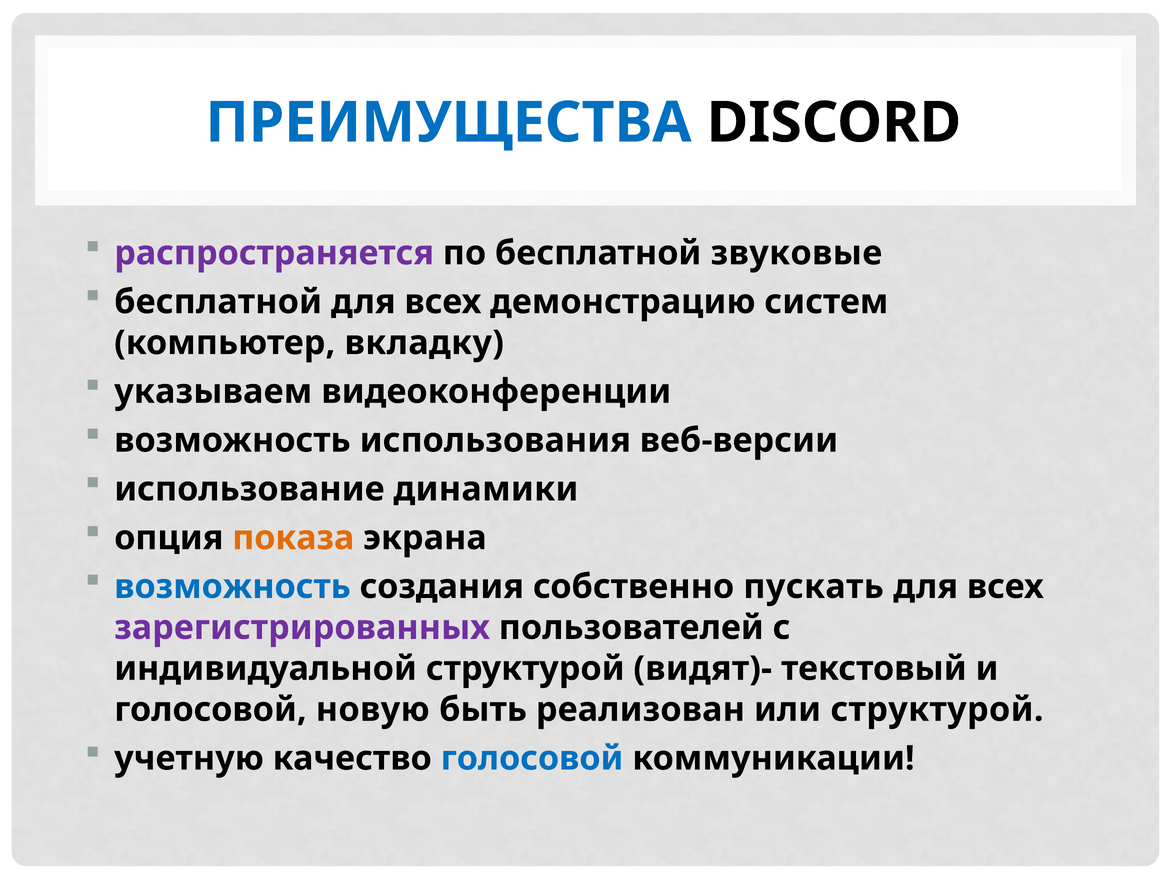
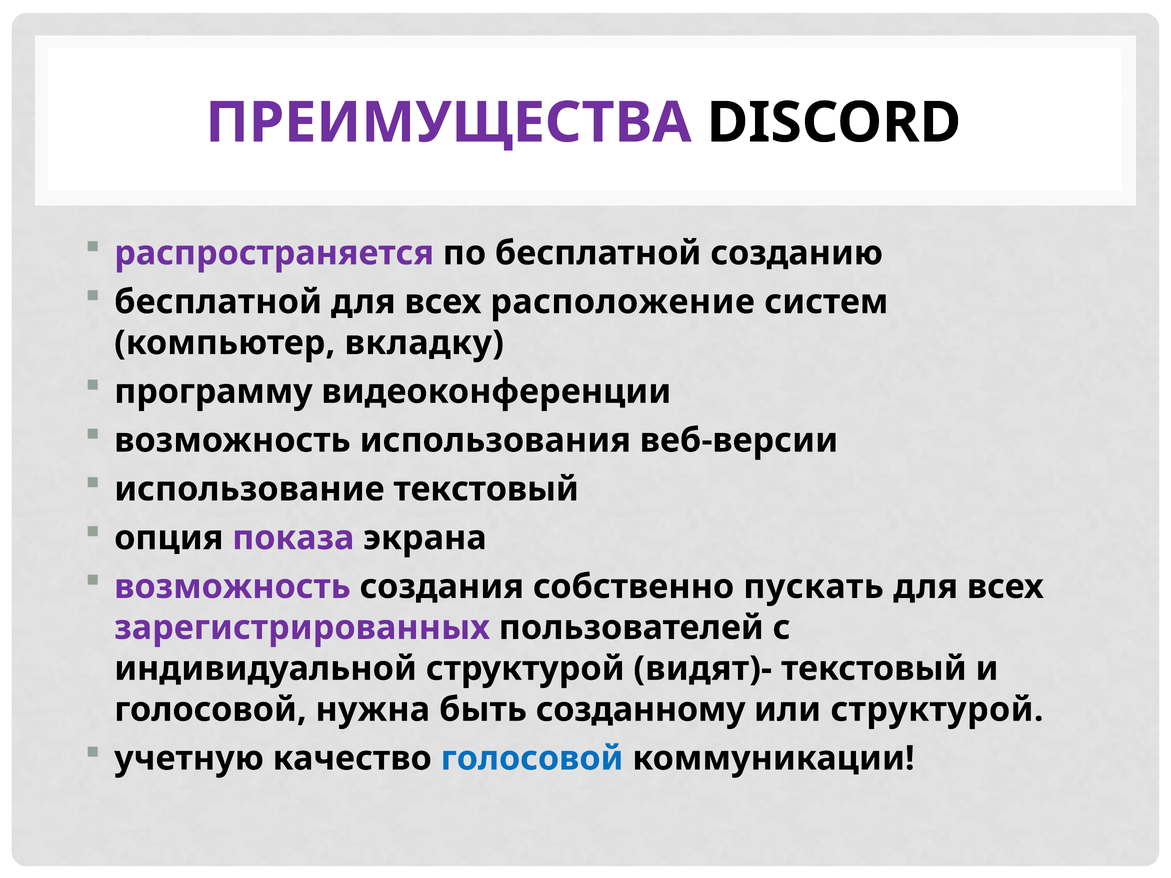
ПРЕИМУЩЕСТВА colour: blue -> purple (449, 123)
звуковые: звуковые -> созданию (797, 253)
демонстрацию: демонстрацию -> расположение (623, 302)
указываем: указываем -> программу (213, 392)
использование динамики: динамики -> текстовый (486, 489)
показа colour: orange -> purple (293, 538)
возможность colour: blue -> purple (232, 587)
новую: новую -> нужна (373, 710)
реализован: реализован -> созданному (641, 710)
